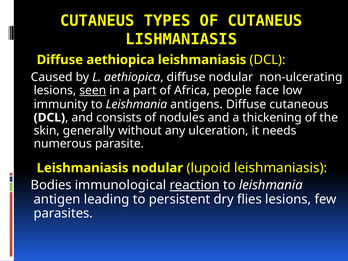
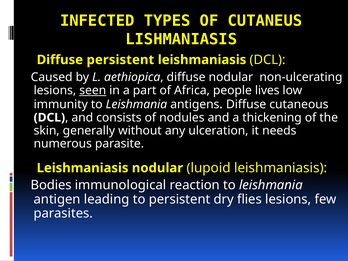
CUTANEUS: CUTANEUS -> INFECTED (97, 21)
Diffuse aethiopica: aethiopica -> persistent (120, 60)
face: face -> lives (267, 90)
reaction underline: present -> none (195, 185)
